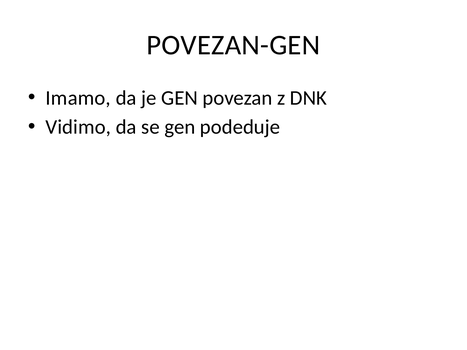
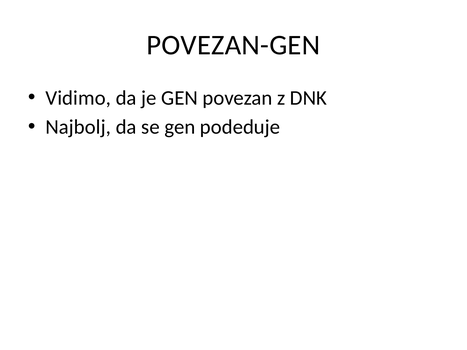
Imamo: Imamo -> Vidimo (78, 98)
Vidimo: Vidimo -> Najbolj (78, 127)
